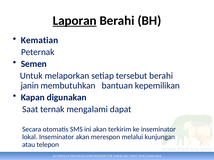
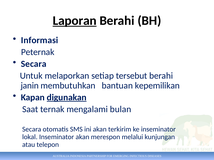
Kematian: Kematian -> Informasi (40, 40)
Semen: Semen -> Secara (34, 64)
digunakan underline: none -> present (67, 98)
dapat: dapat -> bulan (121, 110)
